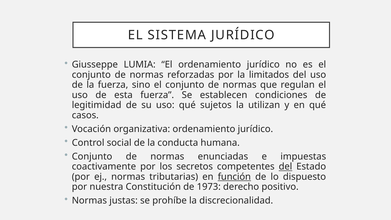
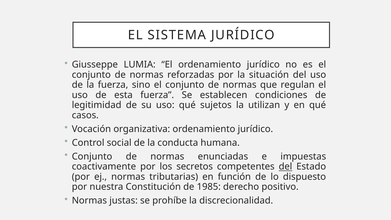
limitados: limitados -> situación (269, 75)
función underline: present -> none (234, 177)
1973: 1973 -> 1985 (209, 187)
